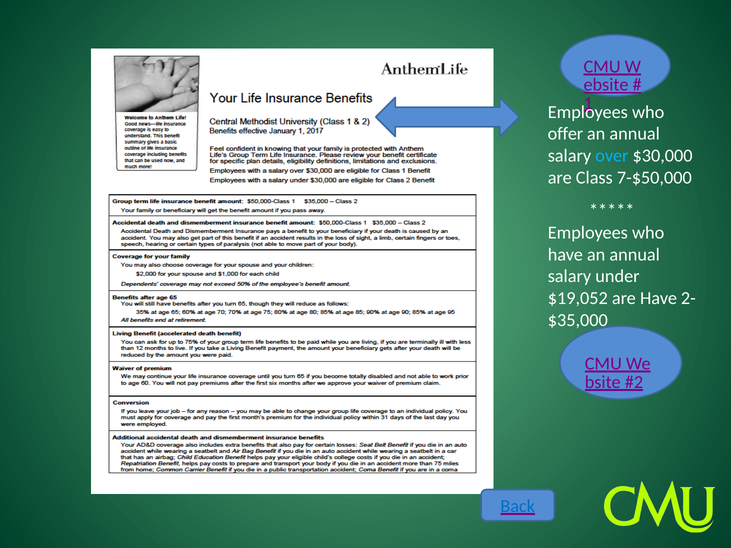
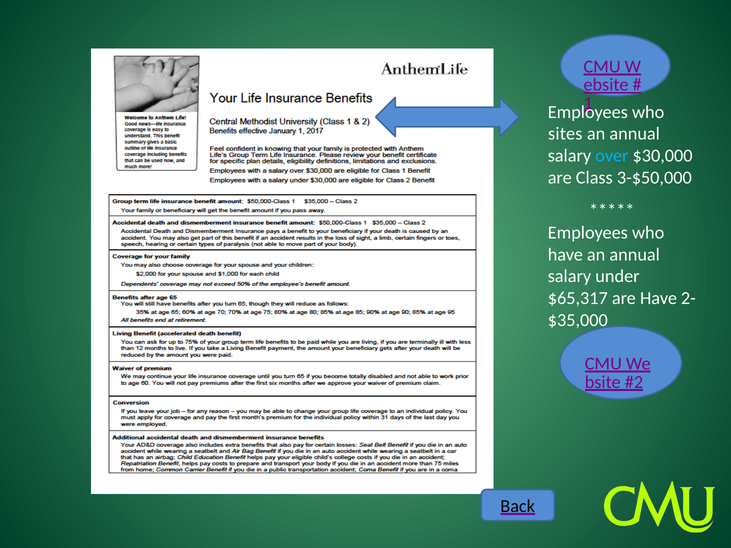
offer: offer -> sites (565, 134)
7-$50,000: 7-$50,000 -> 3-$50,000 (654, 178)
$19,052: $19,052 -> $65,317 (578, 298)
Back colour: blue -> black (518, 506)
